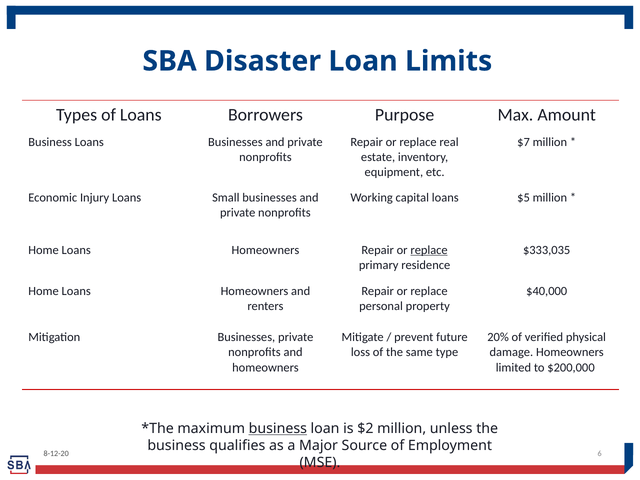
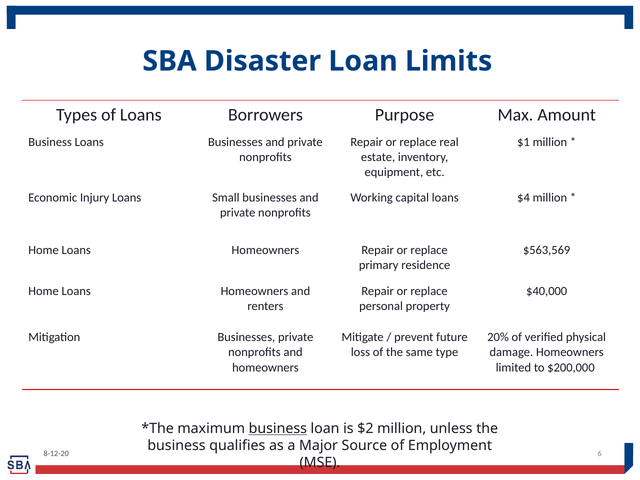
$7: $7 -> $1 (524, 142)
$5: $5 -> $4 (524, 198)
replace underline: present -> none (429, 250)
$333,035: $333,035 -> $563,569 (547, 250)
